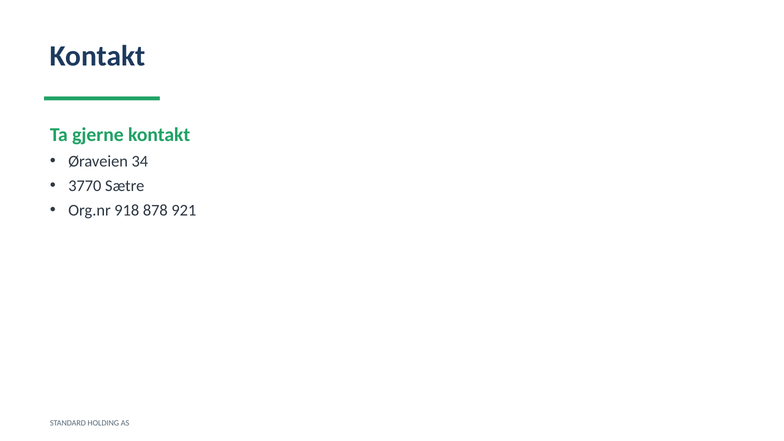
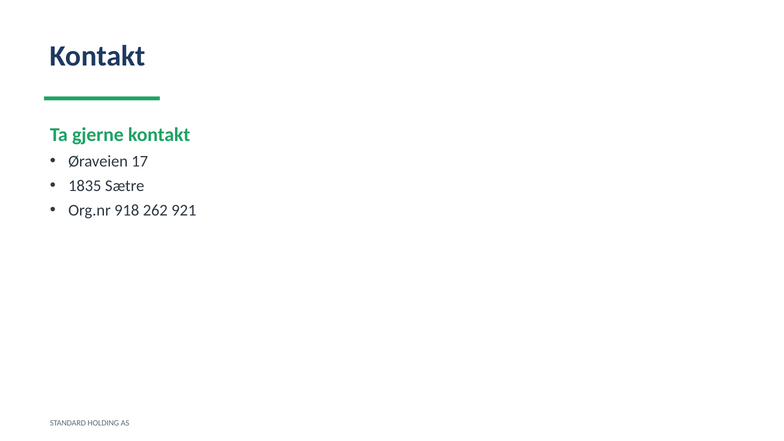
34: 34 -> 17 (140, 161)
3770: 3770 -> 1835 (85, 186)
878: 878 -> 262 (155, 210)
